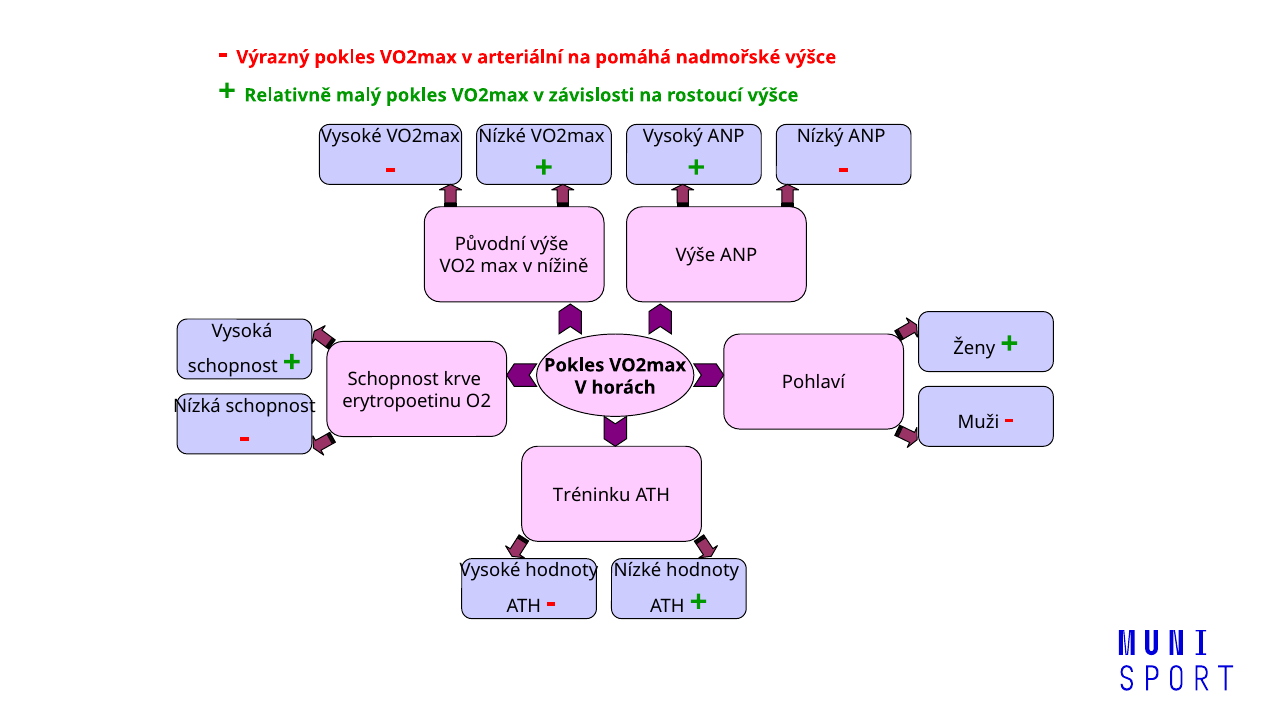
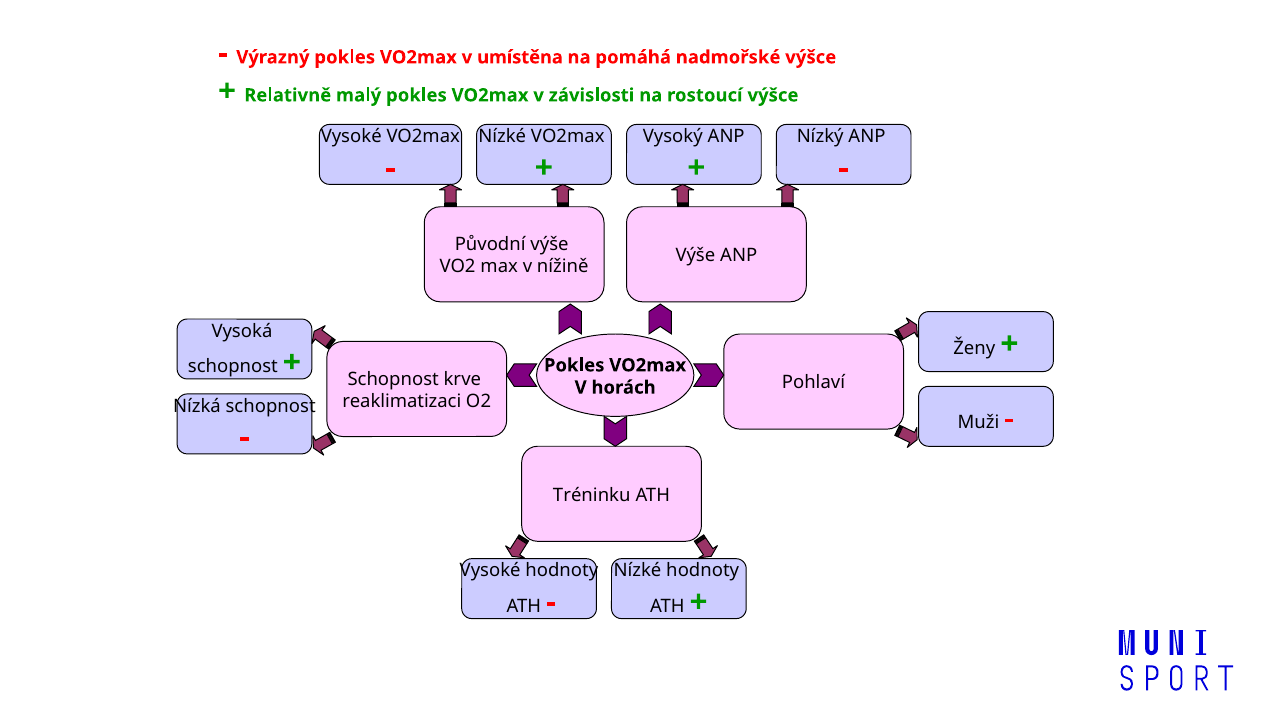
arteriální: arteriální -> umístěna (520, 57)
erytropoetinu: erytropoetinu -> reaklimatizaci (402, 401)
